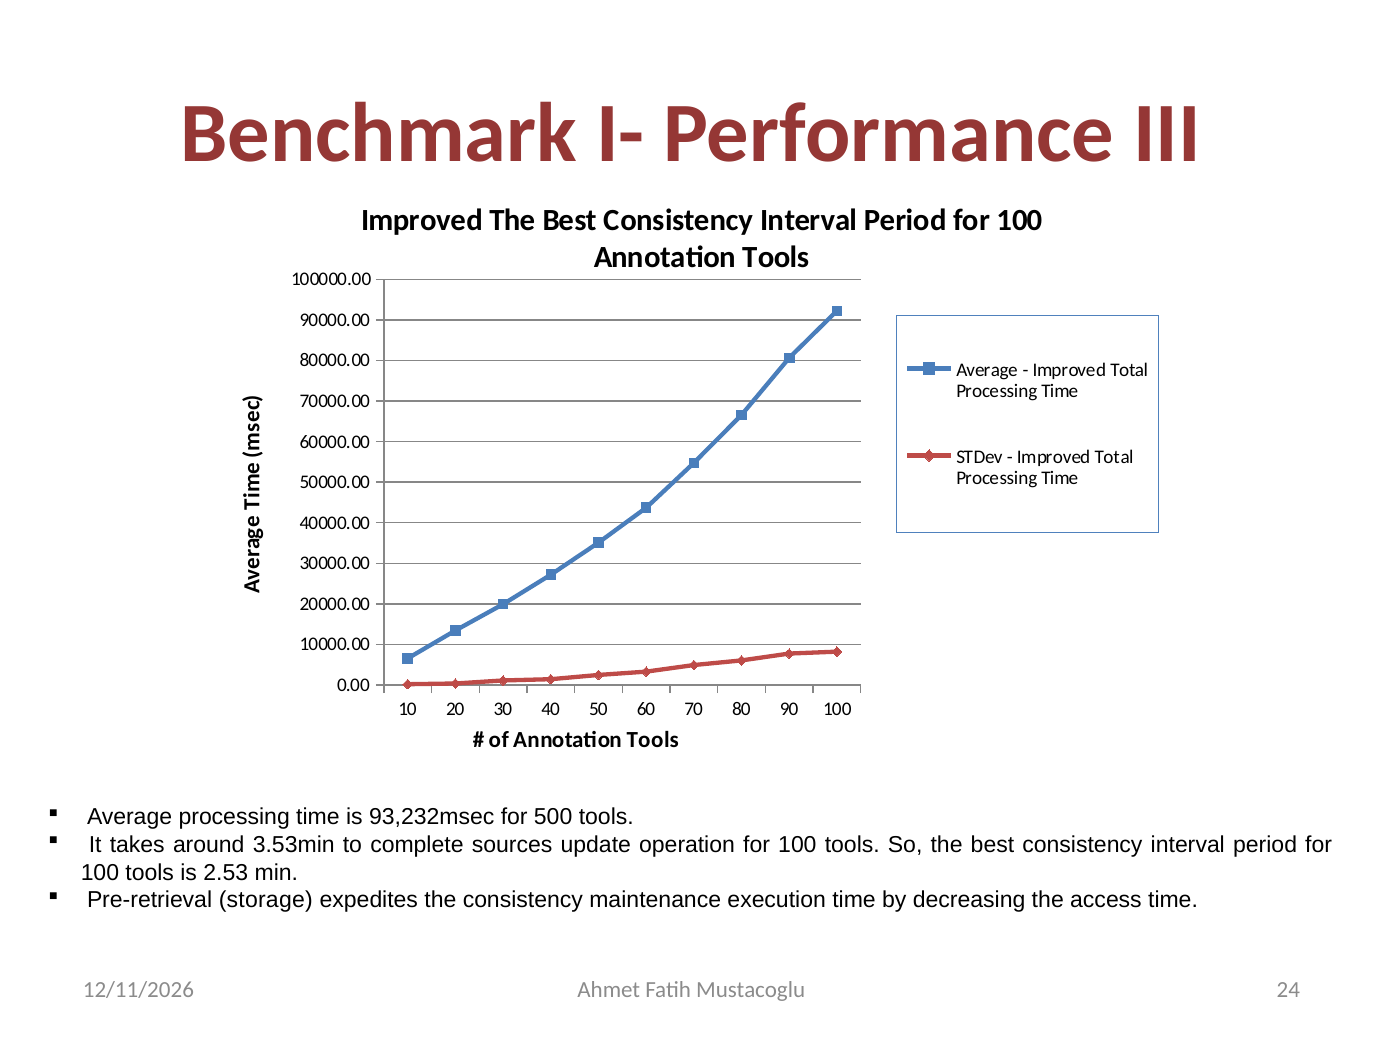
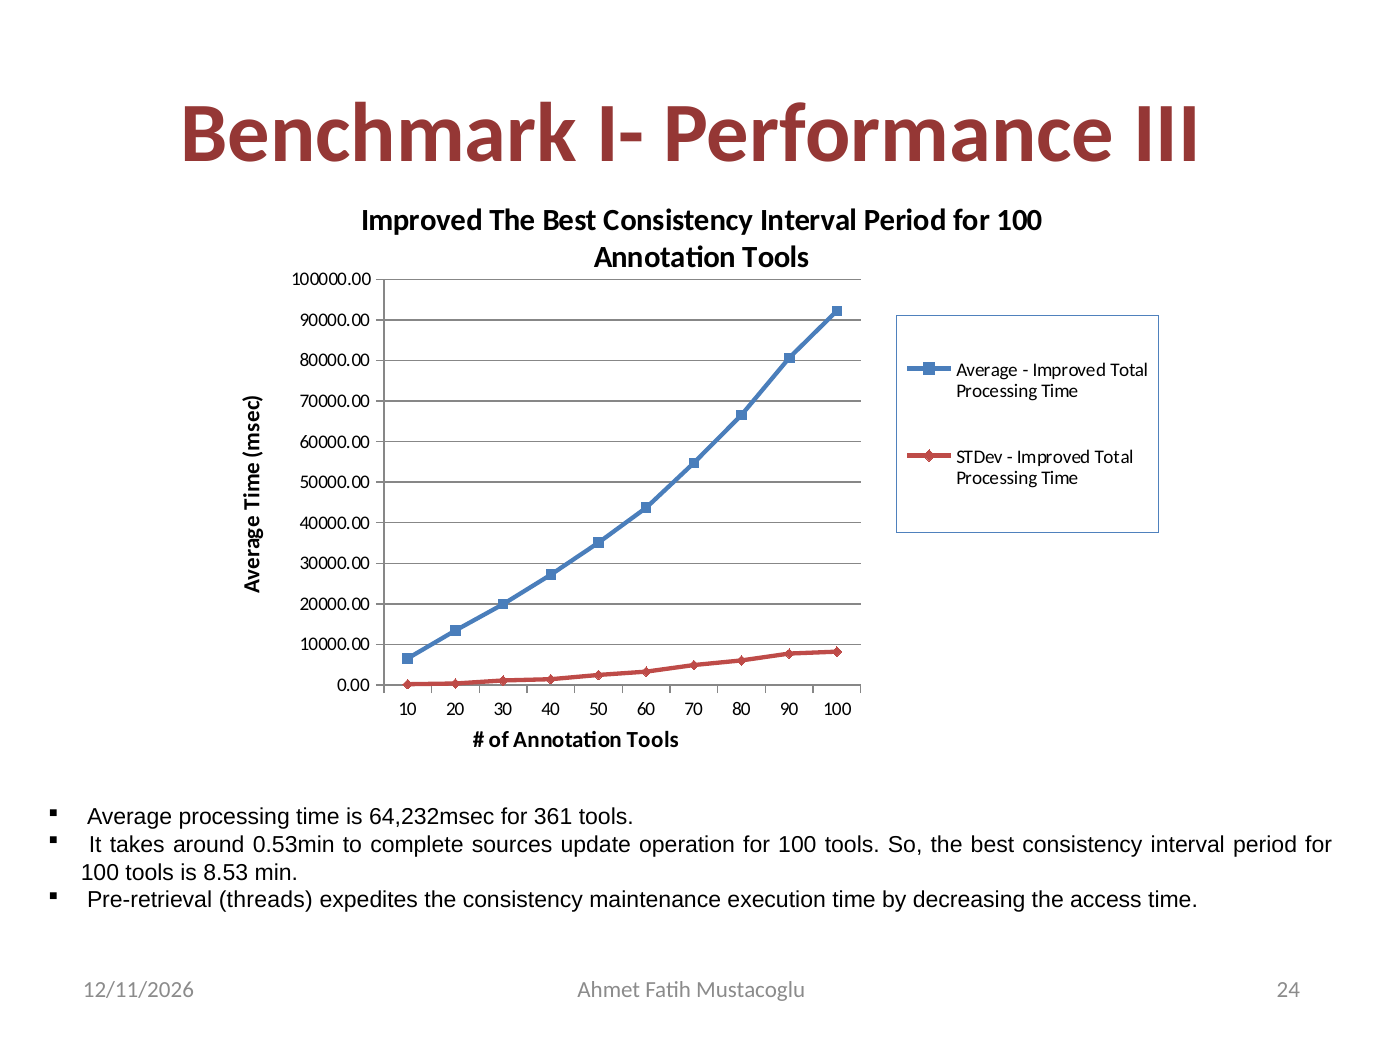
93,232msec: 93,232msec -> 64,232msec (432, 817)
500: 500 -> 361 (553, 817)
3.53min: 3.53min -> 0.53min (294, 845)
2.53: 2.53 -> 8.53 (226, 873)
storage: storage -> threads (266, 900)
